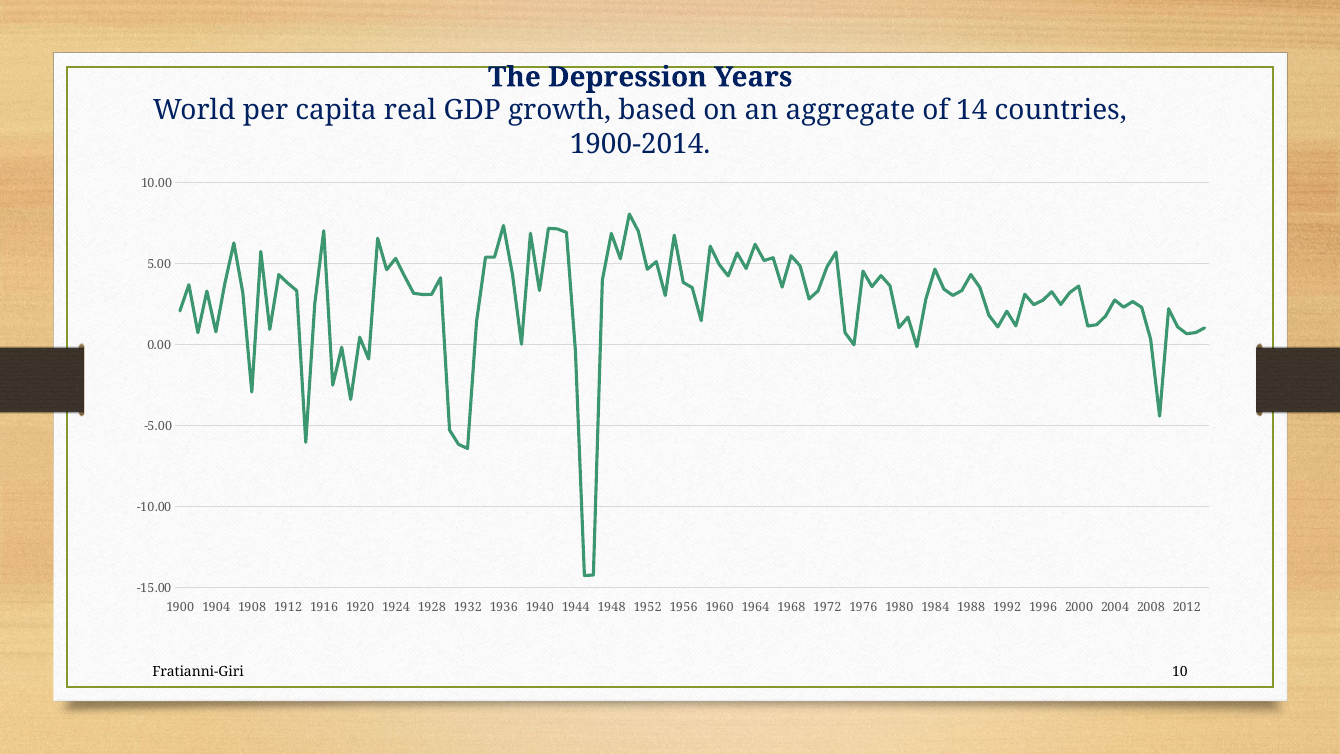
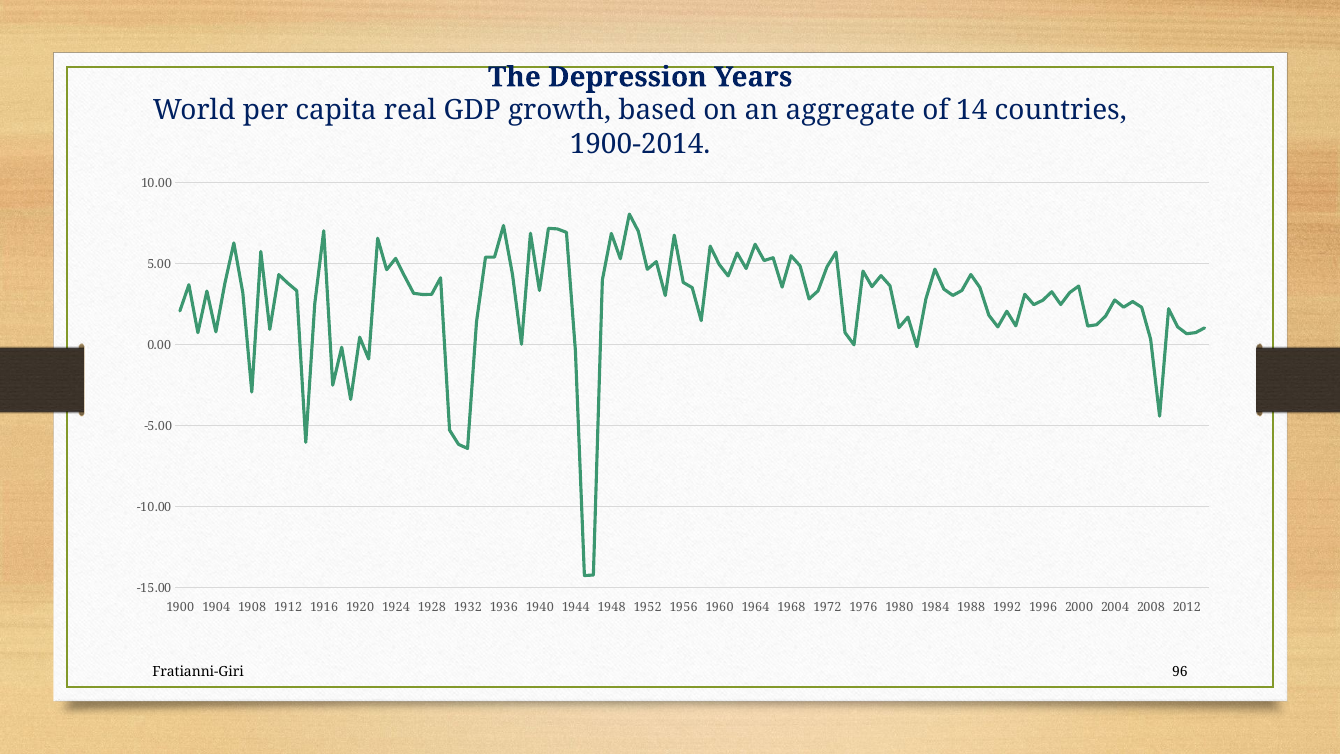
10: 10 -> 96 (1180, 671)
